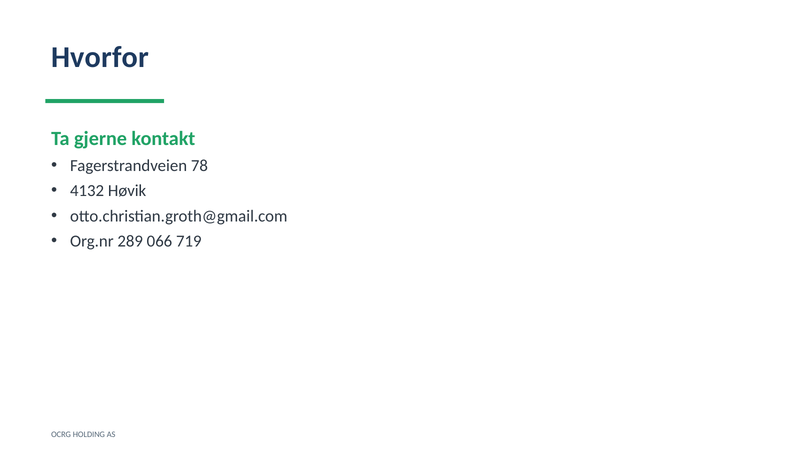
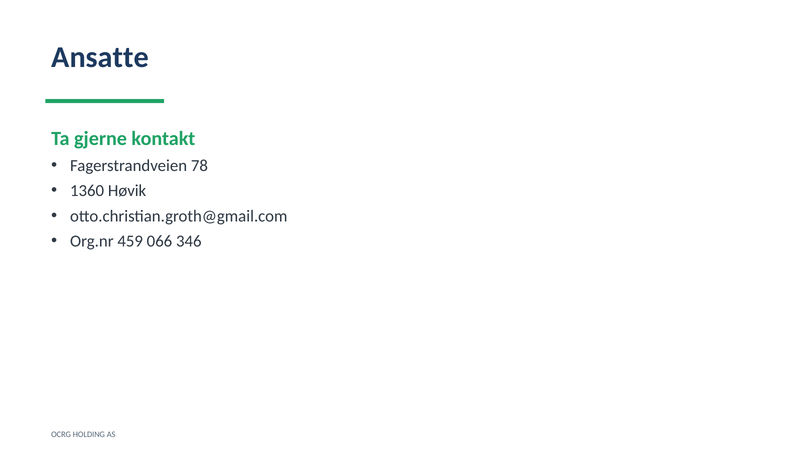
Hvorfor: Hvorfor -> Ansatte (100, 57)
4132: 4132 -> 1360 (87, 191)
289: 289 -> 459 (130, 241)
719: 719 -> 346 (189, 241)
